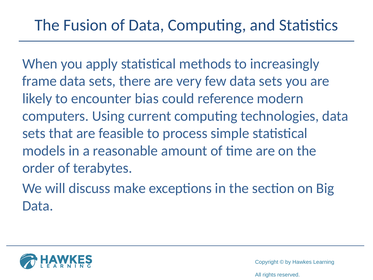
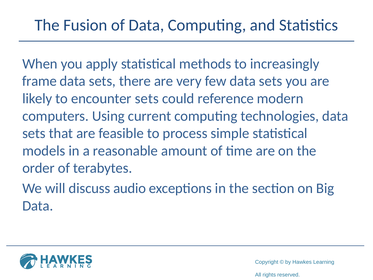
encounter bias: bias -> sets (147, 98)
make: make -> audio (130, 188)
